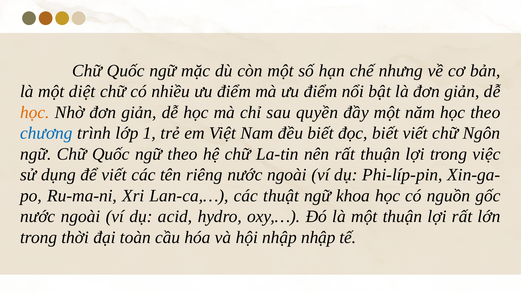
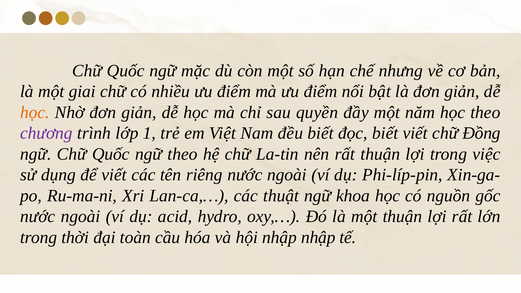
diệt: diệt -> giai (82, 92)
chương colour: blue -> purple (46, 133)
Ngôn: Ngôn -> Đồng (482, 133)
